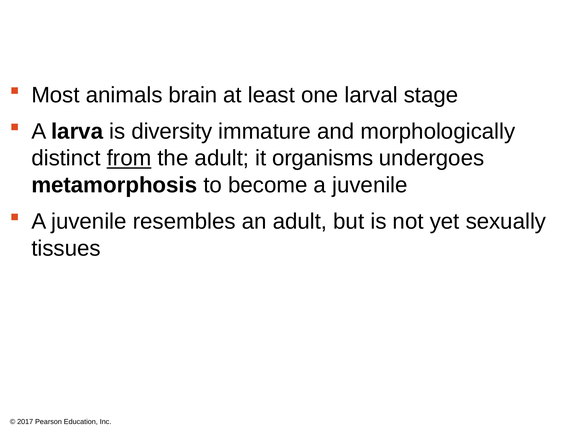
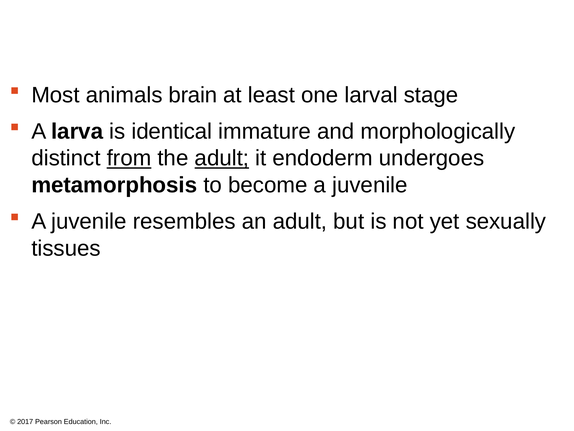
diversity: diversity -> identical (172, 131)
adult underline: none -> present (222, 158)
organisms: organisms -> endoderm (323, 158)
